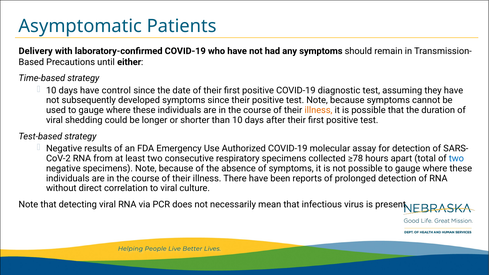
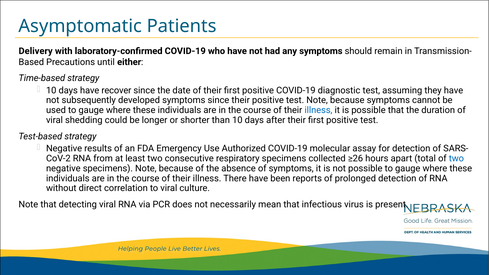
control: control -> recover (116, 90)
illness colour: orange -> blue (318, 110)
≥78: ≥78 -> ≥26 (355, 159)
